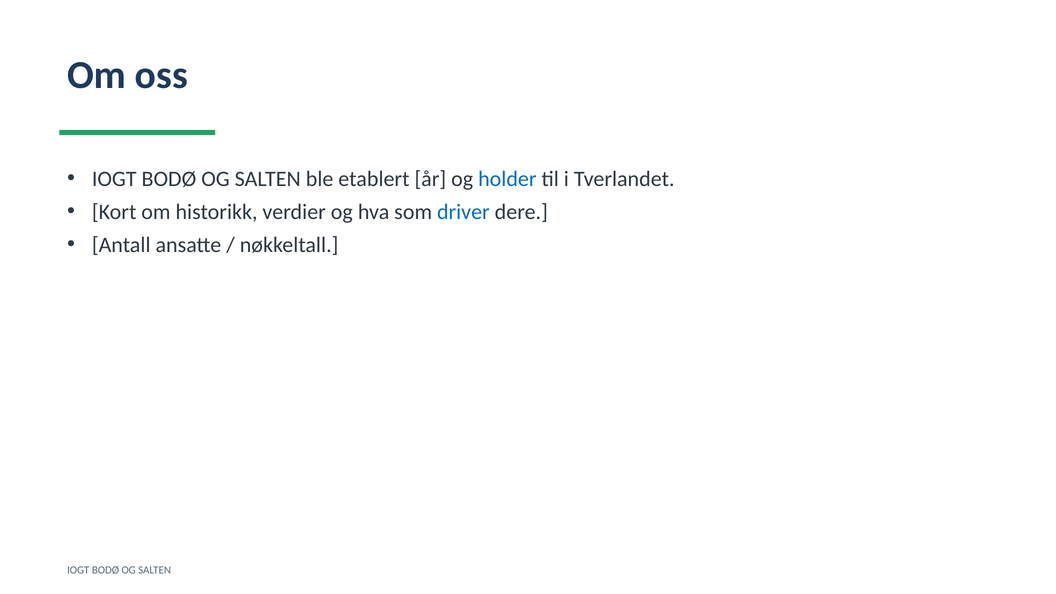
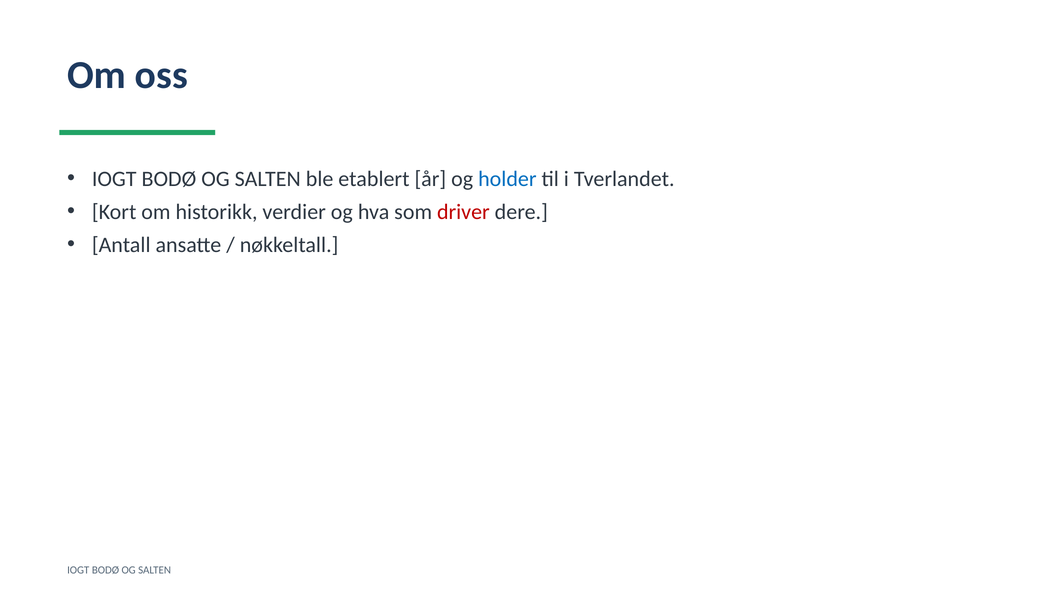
driver colour: blue -> red (463, 212)
